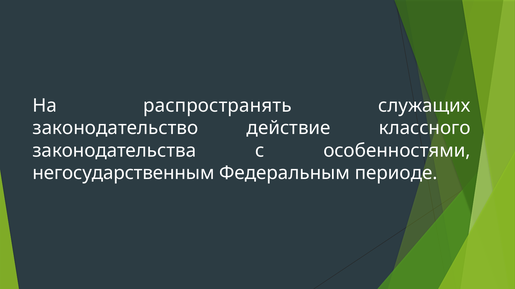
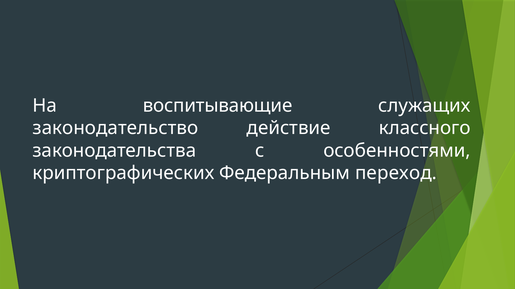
распространять: распространять -> воспитывающие (218, 106)
негосударственным: негосударственным -> криптографических (123, 173)
периоде: периоде -> переход (396, 173)
